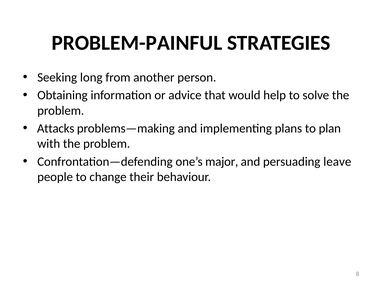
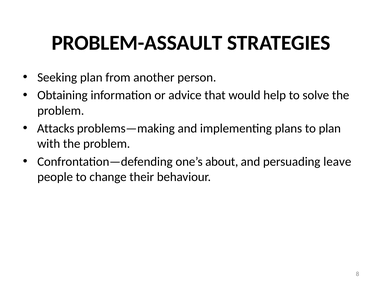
PROBLEM-PAINFUL: PROBLEM-PAINFUL -> PROBLEM-ASSAULT (137, 43)
Seeking long: long -> plan (91, 77)
major: major -> about (222, 161)
